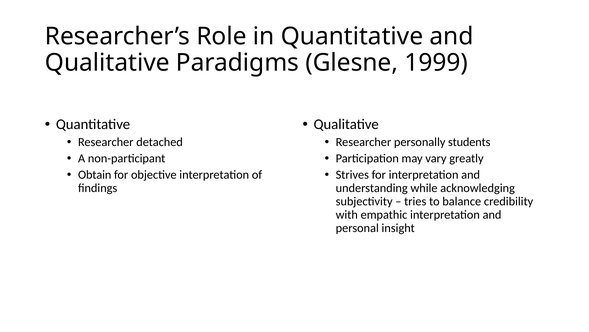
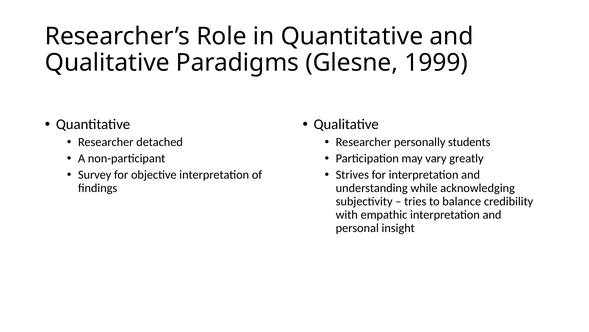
Obtain: Obtain -> Survey (95, 174)
